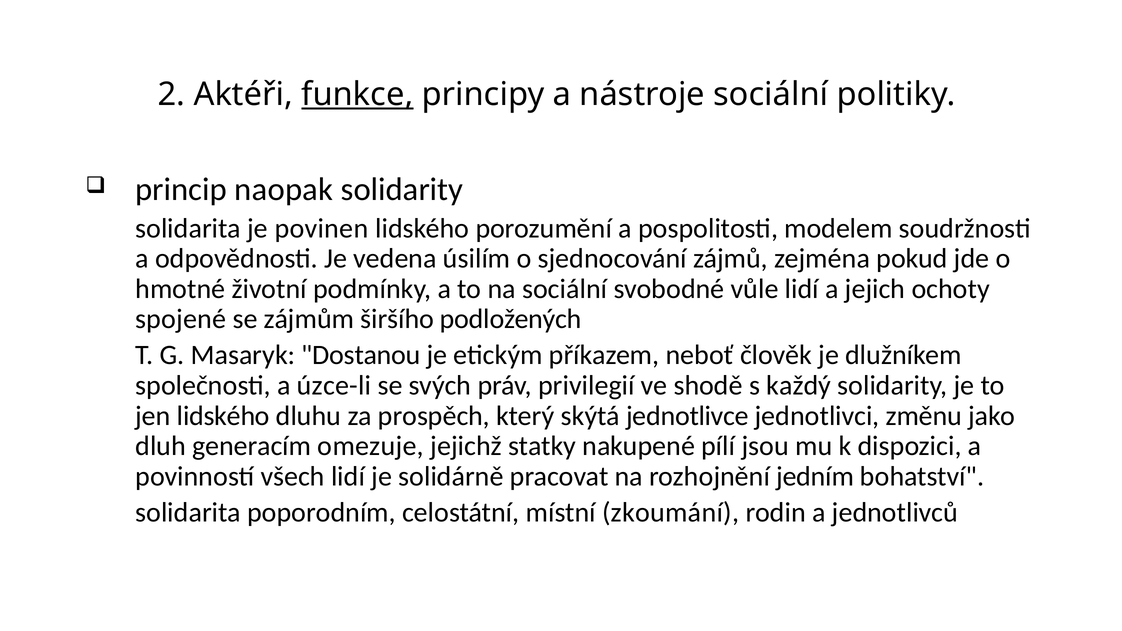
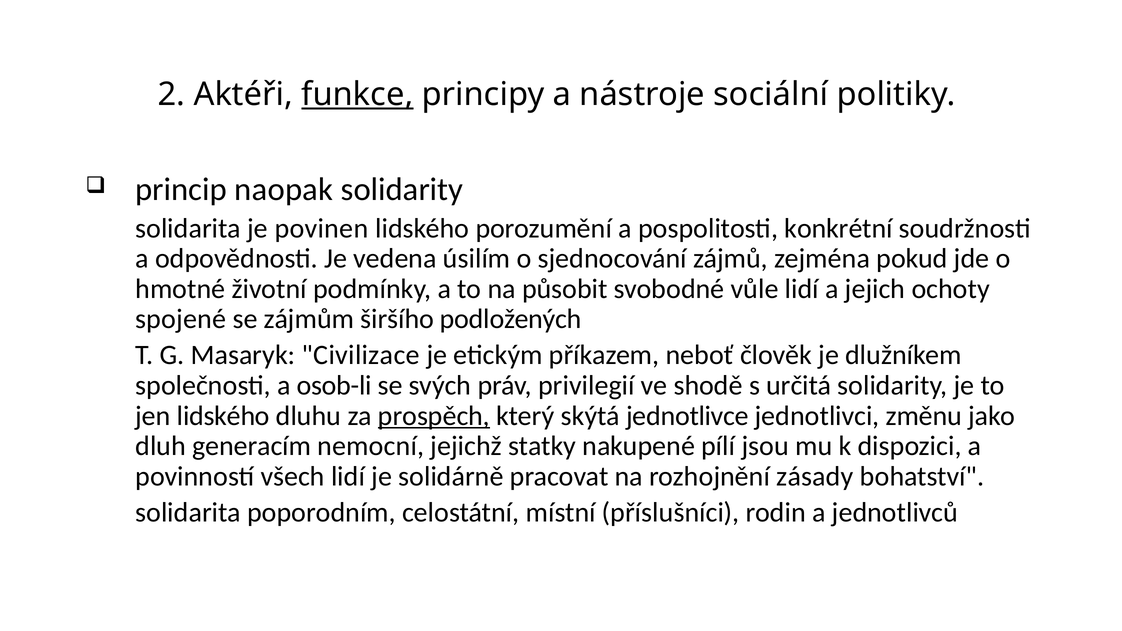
modelem: modelem -> konkrétní (839, 228)
na sociální: sociální -> působit (565, 289)
Dostanou: Dostanou -> Civilizace (361, 355)
úzce-li: úzce-li -> osob-li (334, 386)
každý: každý -> určitá (799, 386)
prospěch underline: none -> present (434, 416)
omezuje: omezuje -> nemocní (371, 446)
jedním: jedním -> zásady (815, 476)
zkoumání: zkoumání -> příslušníci (671, 512)
